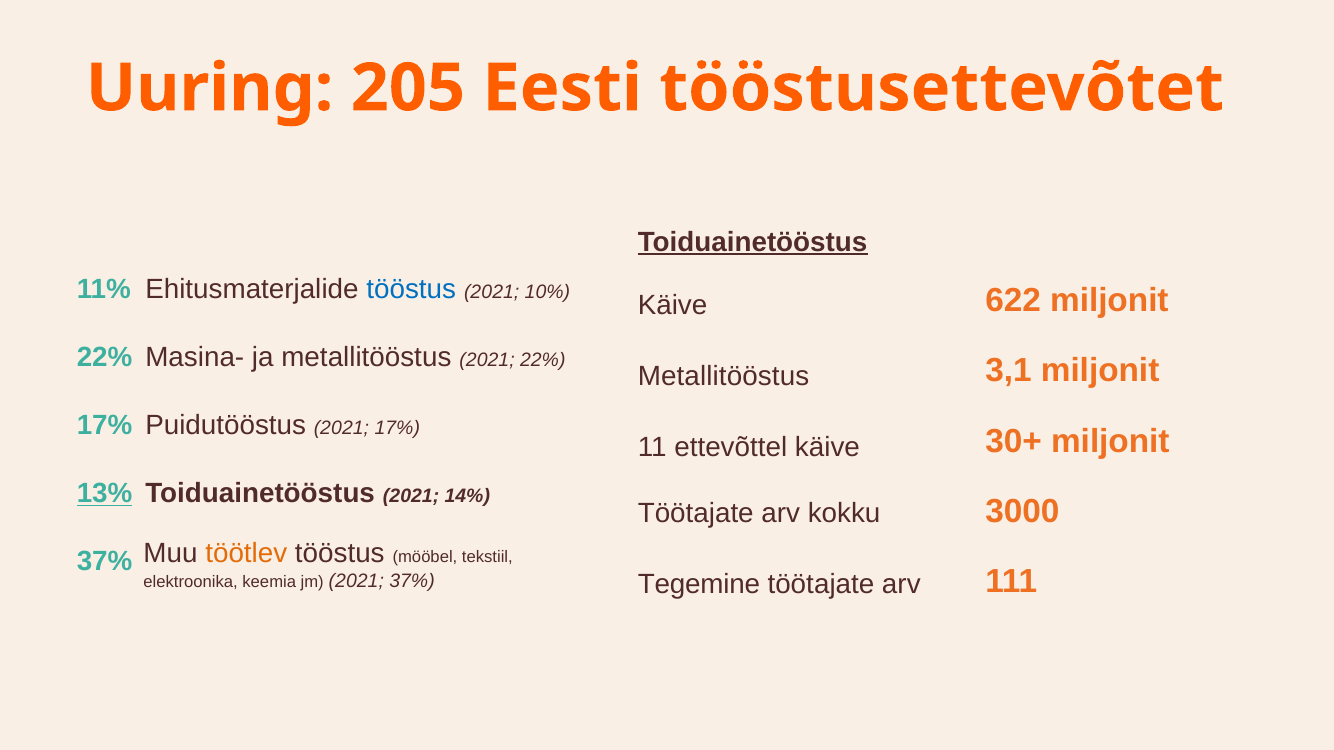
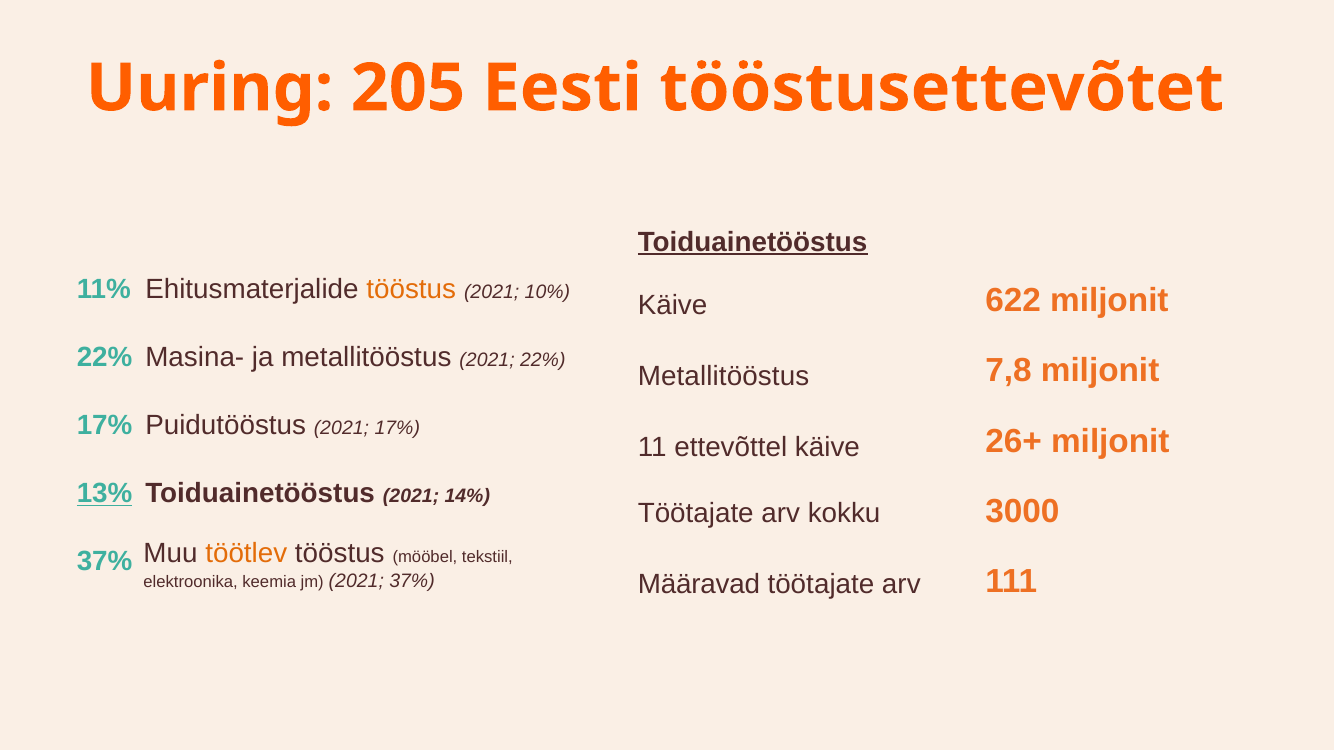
tööstus colour: blue -> orange (411, 289)
3,1: 3,1 -> 7,8 (1009, 371)
30+: 30+ -> 26+ (1014, 441)
Tegemine: Tegemine -> Määravad (699, 585)
